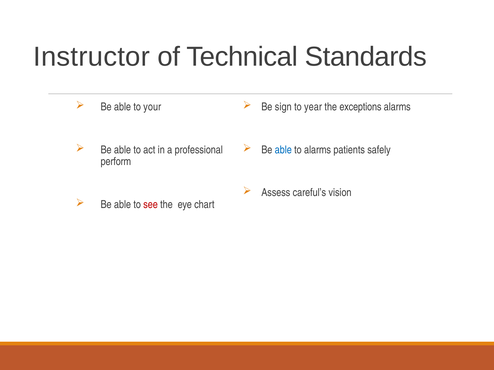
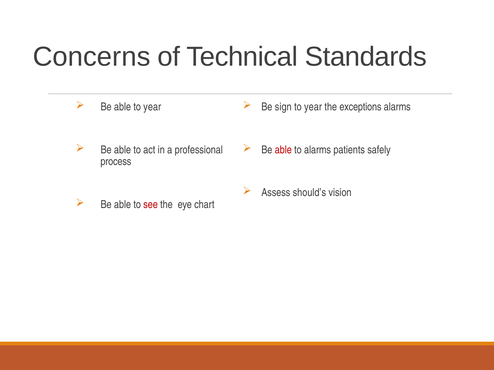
Instructor: Instructor -> Concerns (92, 57)
able to your: your -> year (152, 107)
able colour: blue -> red (283, 150)
perform: perform -> process (116, 162)
careful’s: careful’s -> should’s (309, 193)
